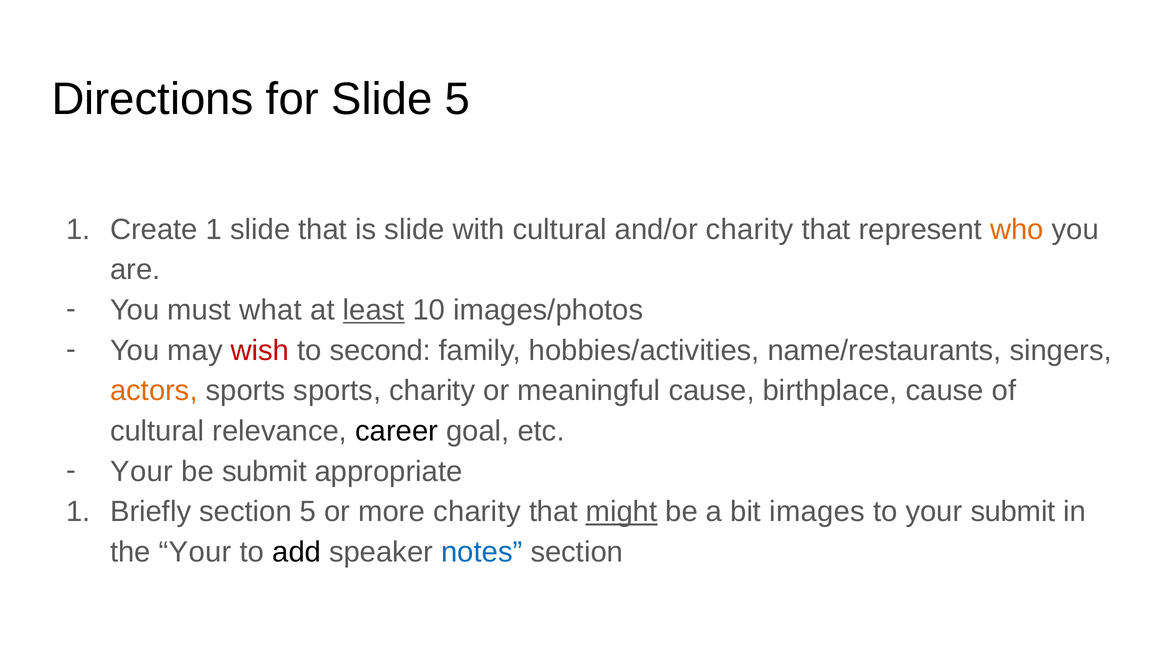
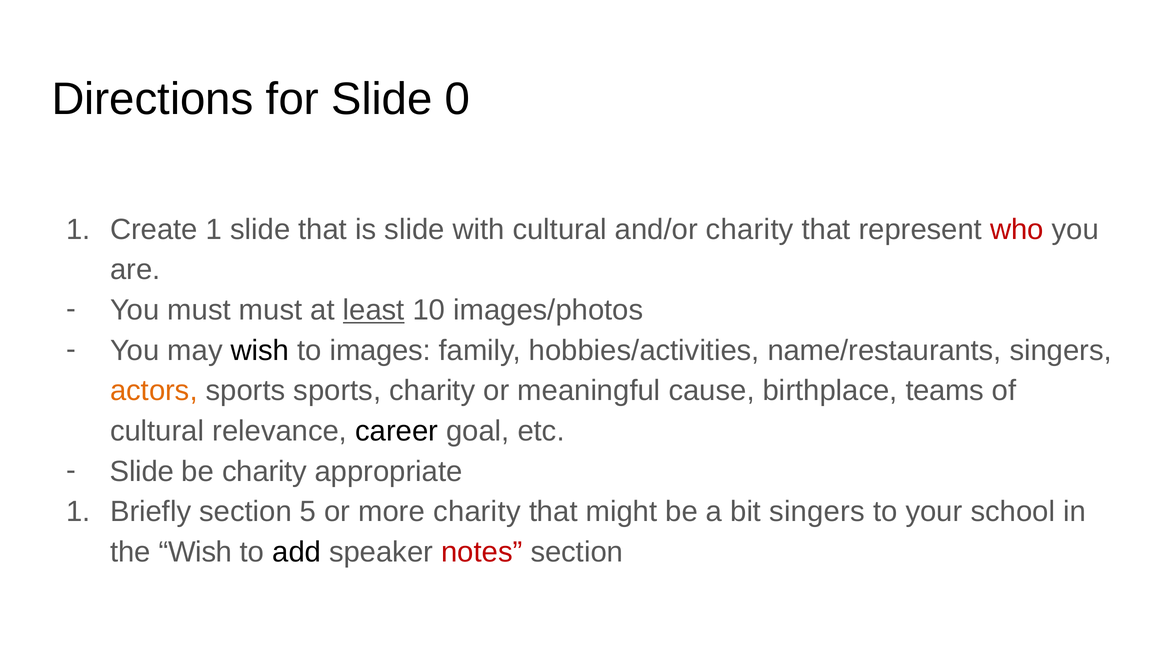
Slide 5: 5 -> 0 (458, 99)
who colour: orange -> red (1017, 230)
must what: what -> must (271, 310)
wish colour: red -> black (260, 351)
second: second -> images (380, 351)
birthplace cause: cause -> teams (945, 391)
Your: Your -> Slide (142, 472)
be submit: submit -> charity (264, 472)
might underline: present -> none (621, 512)
bit images: images -> singers (817, 512)
your submit: submit -> school (1013, 512)
the Your: Your -> Wish (195, 552)
notes colour: blue -> red (482, 552)
